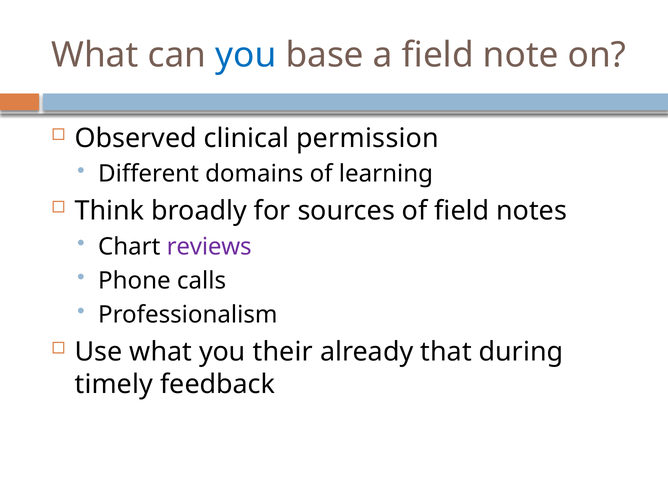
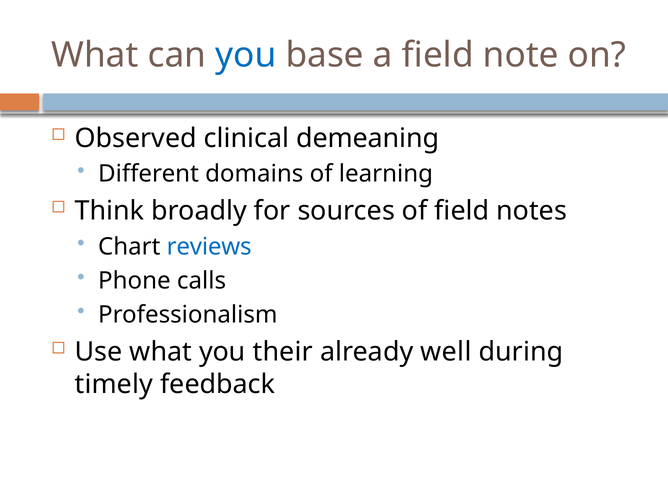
permission: permission -> demeaning (368, 138)
reviews colour: purple -> blue (209, 247)
that: that -> well (446, 352)
